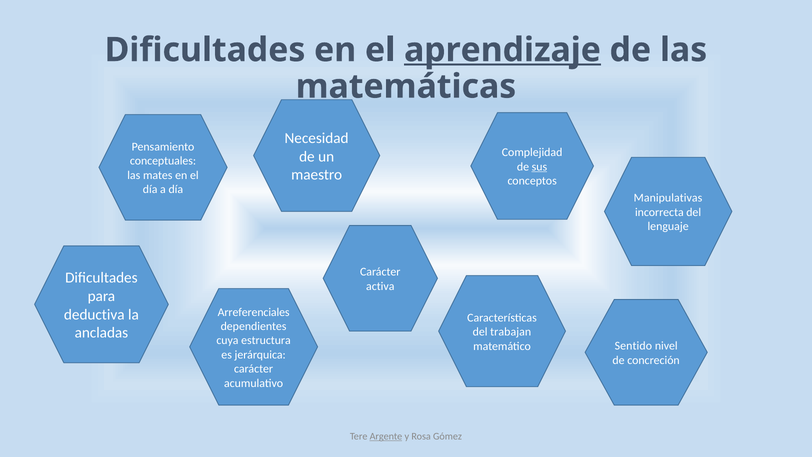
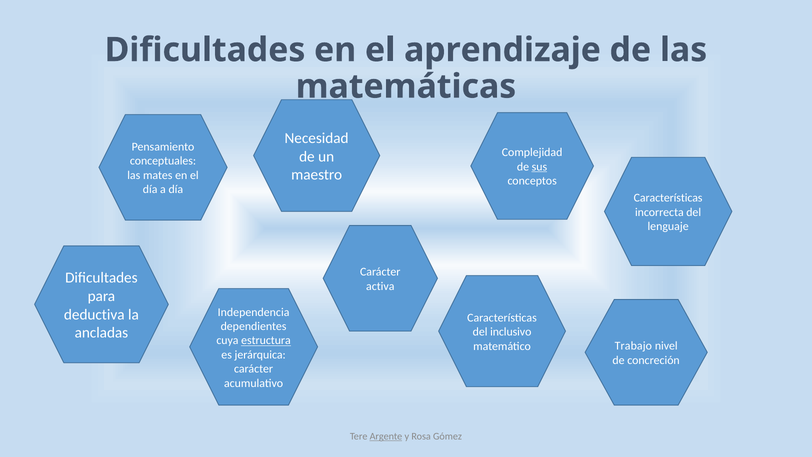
aprendizaje underline: present -> none (502, 50)
Manipulativas: Manipulativas -> Características (668, 198)
Arreferenciales: Arreferenciales -> Independencia (254, 312)
trabajan: trabajan -> inclusivo (511, 332)
estructura underline: none -> present (266, 340)
Sentido: Sentido -> Trabajo (633, 346)
